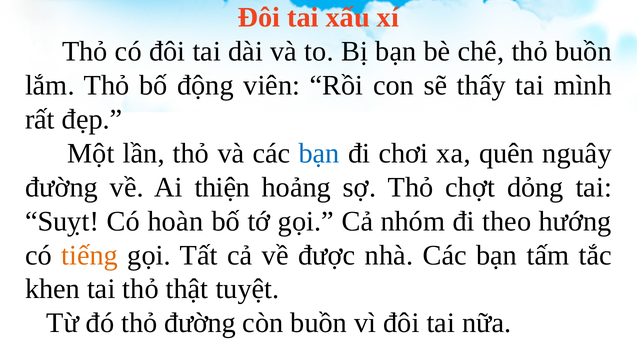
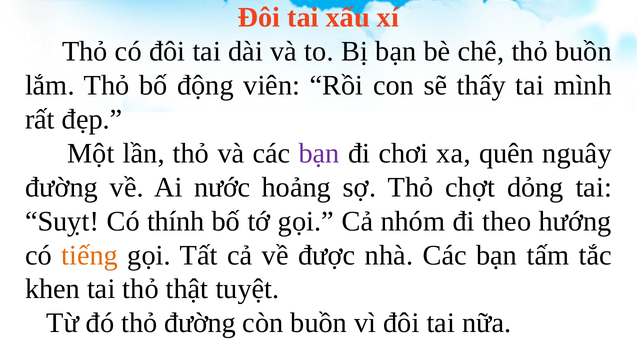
bạn colour: blue -> purple (319, 153)
thiện: thiện -> nước (222, 187)
hoàn: hoàn -> thính (176, 221)
